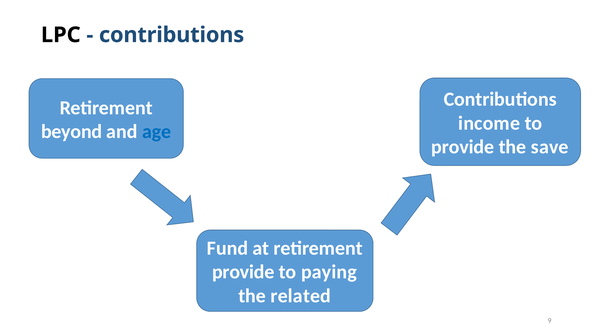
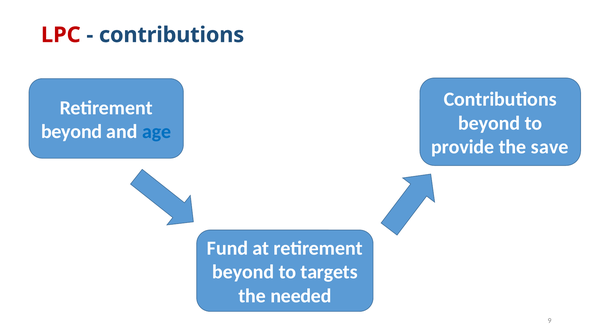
LPC colour: black -> red (61, 35)
income: income -> beyond (489, 123)
provide: provide -> beyond (243, 272)
paying: paying -> targets (329, 272)
related: related -> needed (301, 296)
